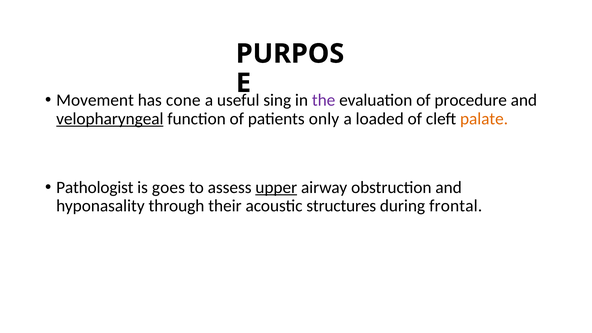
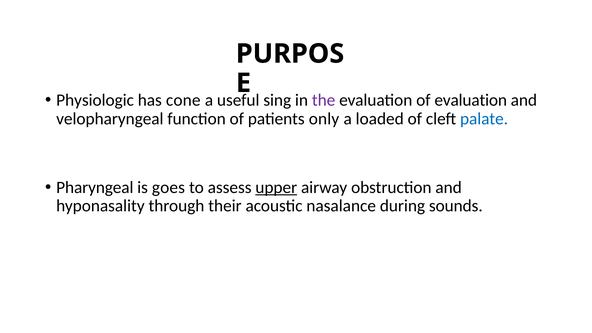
Movement: Movement -> Physiologic (95, 100)
of procedure: procedure -> evaluation (471, 100)
velopharyngeal underline: present -> none (110, 119)
palate colour: orange -> blue (484, 119)
Pathologist: Pathologist -> Pharyngeal (95, 187)
structures: structures -> nasalance (341, 206)
frontal: frontal -> sounds (456, 206)
